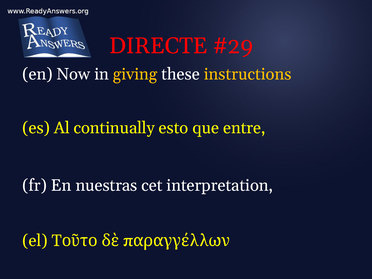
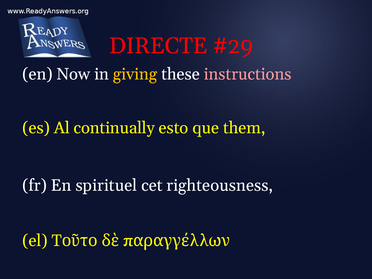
instructions colour: yellow -> pink (248, 74)
entre: entre -> them (244, 128)
nuestras: nuestras -> spirituel (106, 185)
interpretation: interpretation -> righteousness (220, 185)
